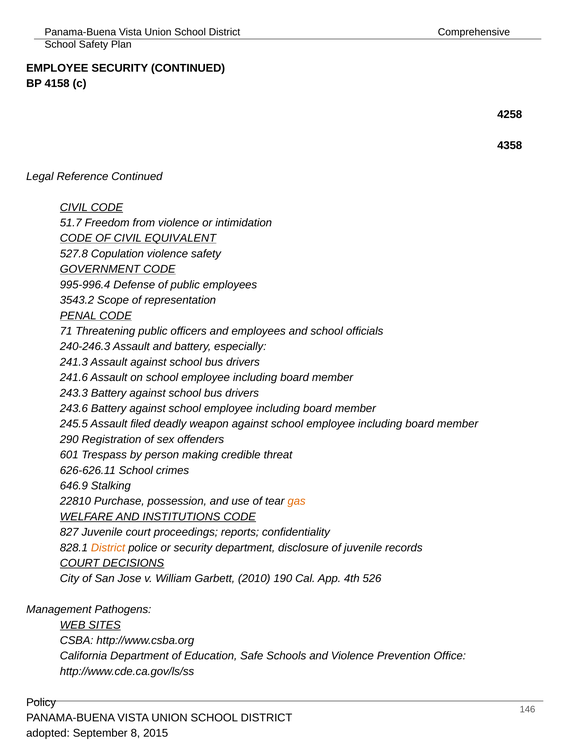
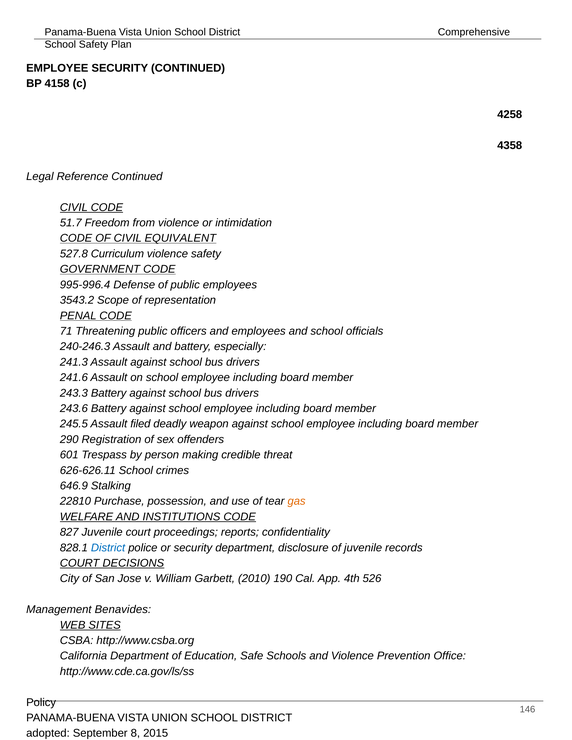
Copulation: Copulation -> Curriculum (117, 254)
District colour: orange -> blue (108, 548)
Pathogens: Pathogens -> Benavides (123, 610)
